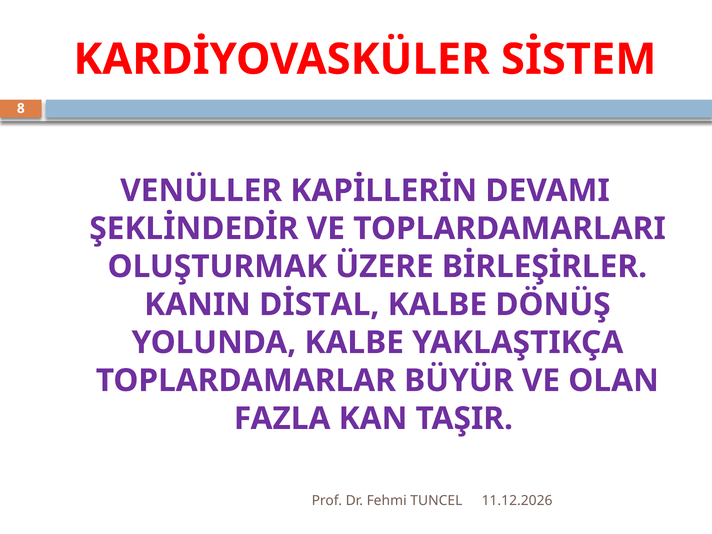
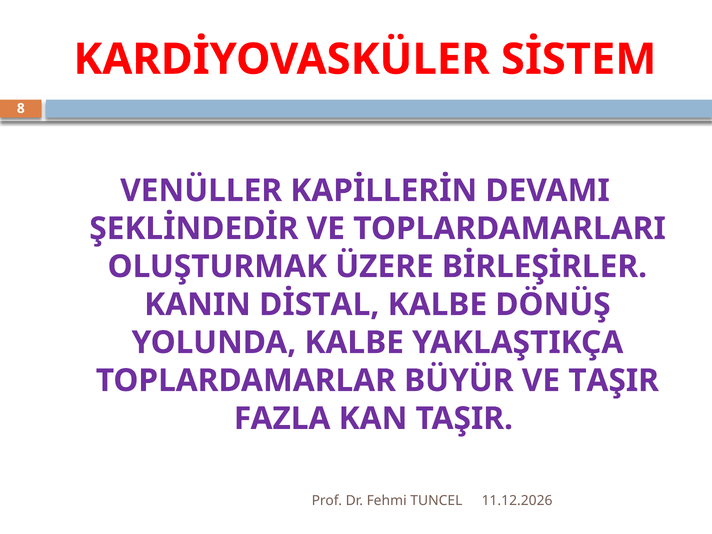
VE OLAN: OLAN -> TAŞIR (614, 381)
